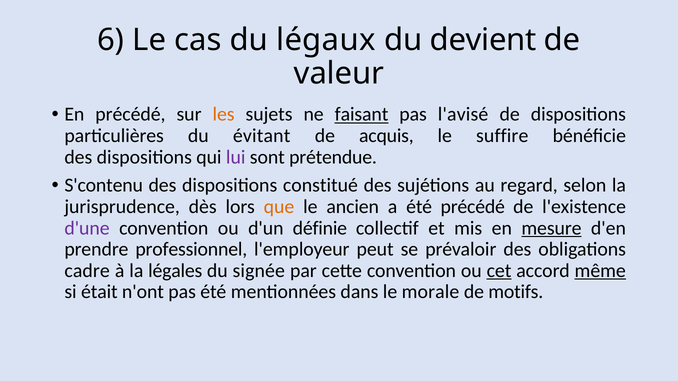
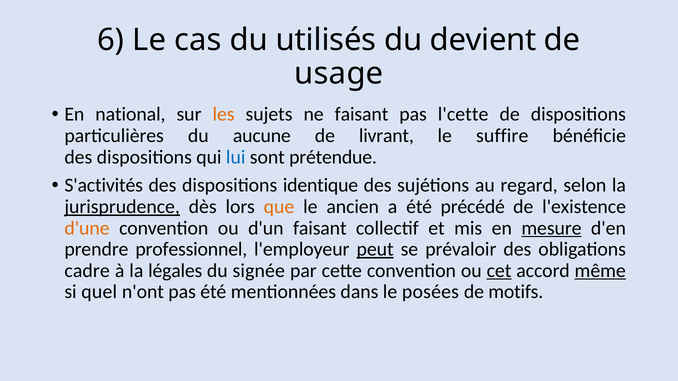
légaux: légaux -> utilisés (326, 40)
valeur: valeur -> usage (339, 74)
En précédé: précédé -> national (130, 115)
faisant underline: present -> none (362, 115)
l'avisé: l'avisé -> l'cette (463, 115)
évitant: évitant -> aucune (262, 136)
acquis: acquis -> livrant (386, 136)
lui colour: purple -> blue (236, 157)
S'contenu: S'contenu -> S'activités (104, 186)
constitué: constitué -> identique (321, 186)
jurisprudence underline: none -> present (122, 207)
d'une colour: purple -> orange (87, 228)
d'un définie: définie -> faisant (320, 228)
peut underline: none -> present (375, 250)
était: était -> quel (99, 292)
morale: morale -> posées (430, 292)
